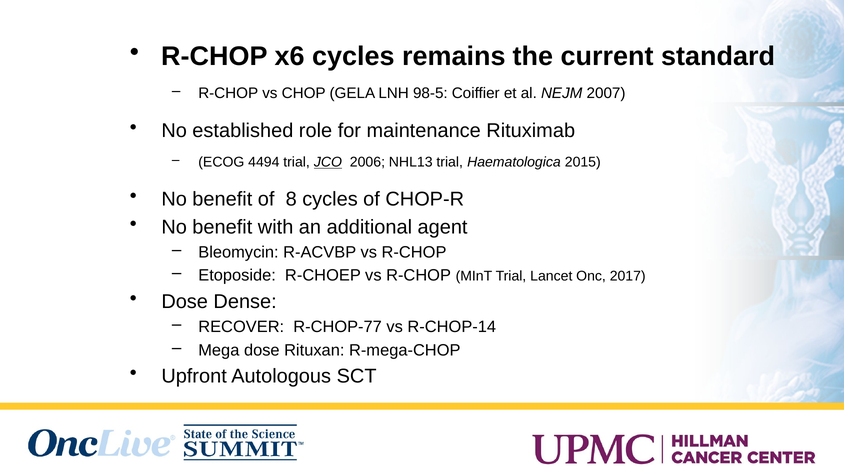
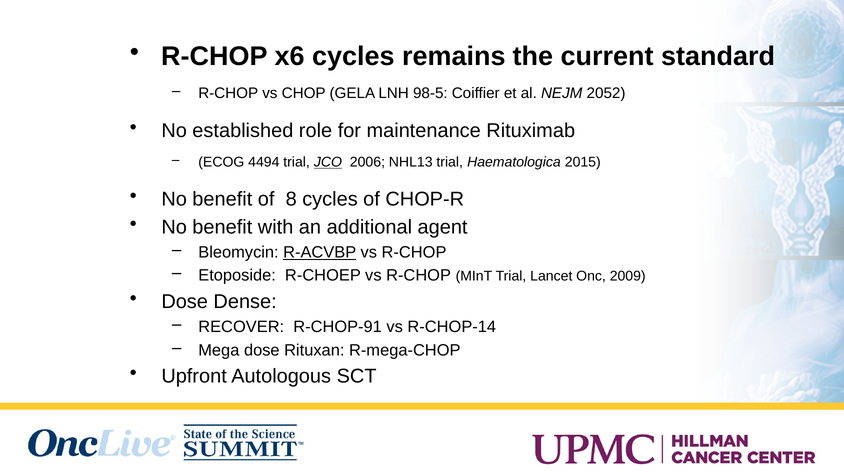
2007: 2007 -> 2052 (606, 93)
R-ACVBP underline: none -> present (320, 252)
2017: 2017 -> 2009 (628, 276)
R-CHOP-77: R-CHOP-77 -> R-CHOP-91 (338, 327)
